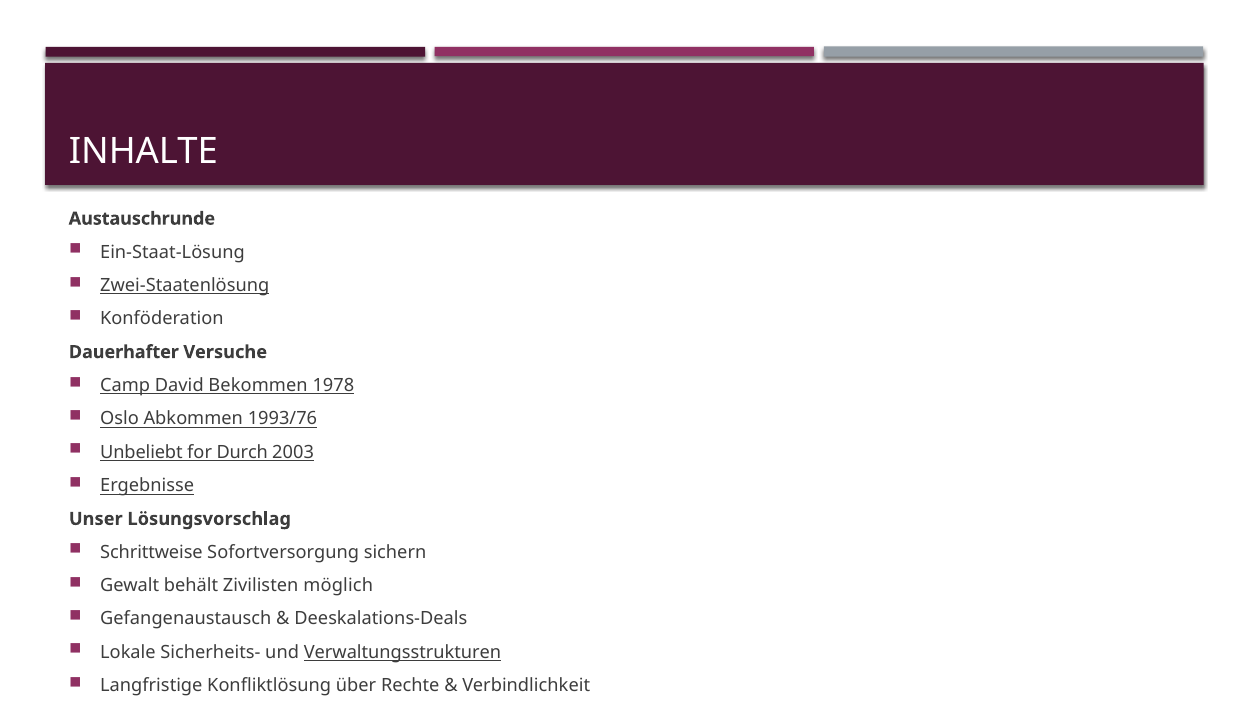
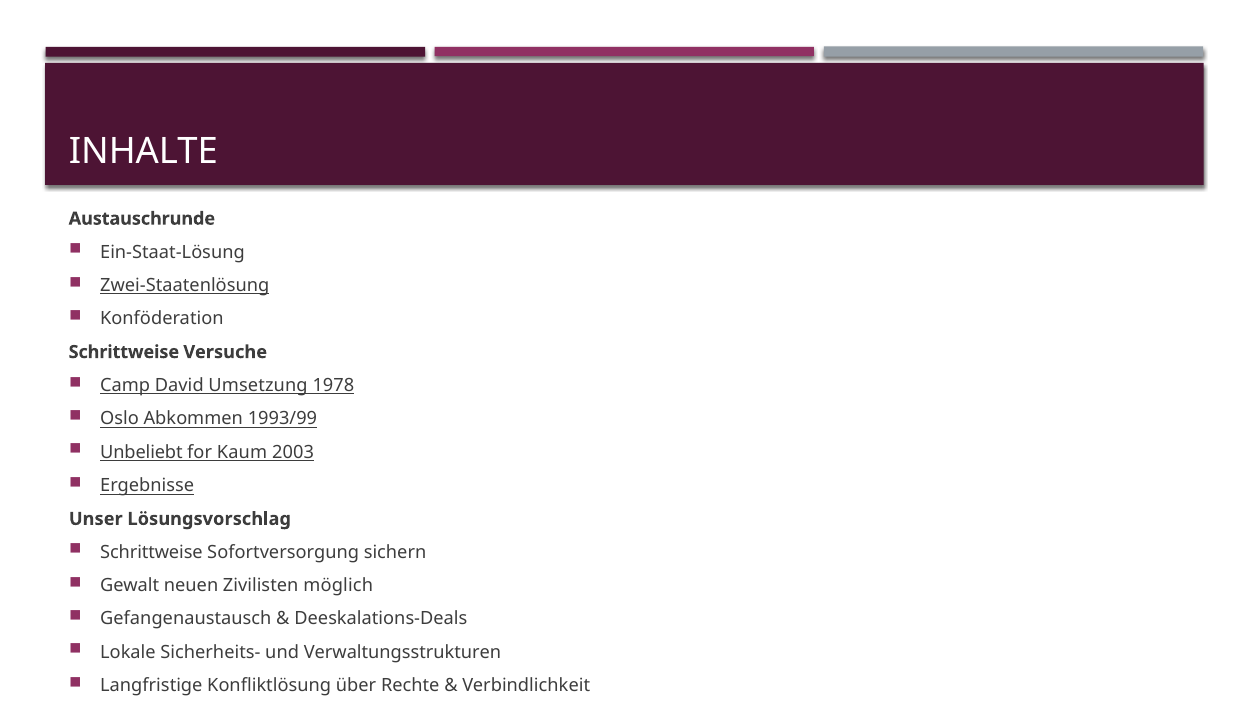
Dauerhafter: Dauerhafter -> Schrittweise (124, 352)
Bekommen: Bekommen -> Umsetzung (258, 385)
1993/76: 1993/76 -> 1993/99 (282, 419)
Durch: Durch -> Kaum (242, 452)
behält: behält -> neuen (191, 585)
Verwaltungsstrukturen underline: present -> none (402, 652)
